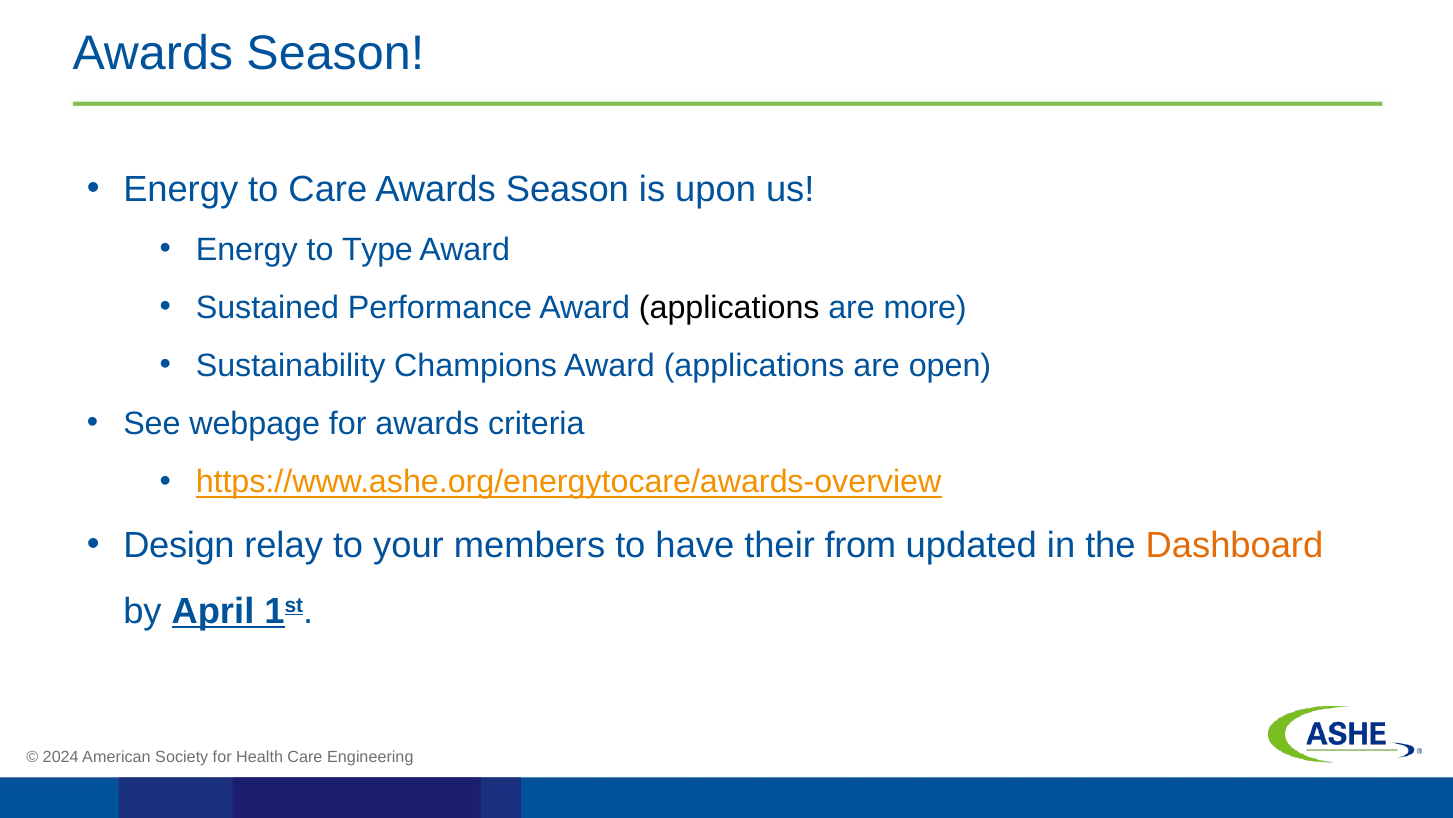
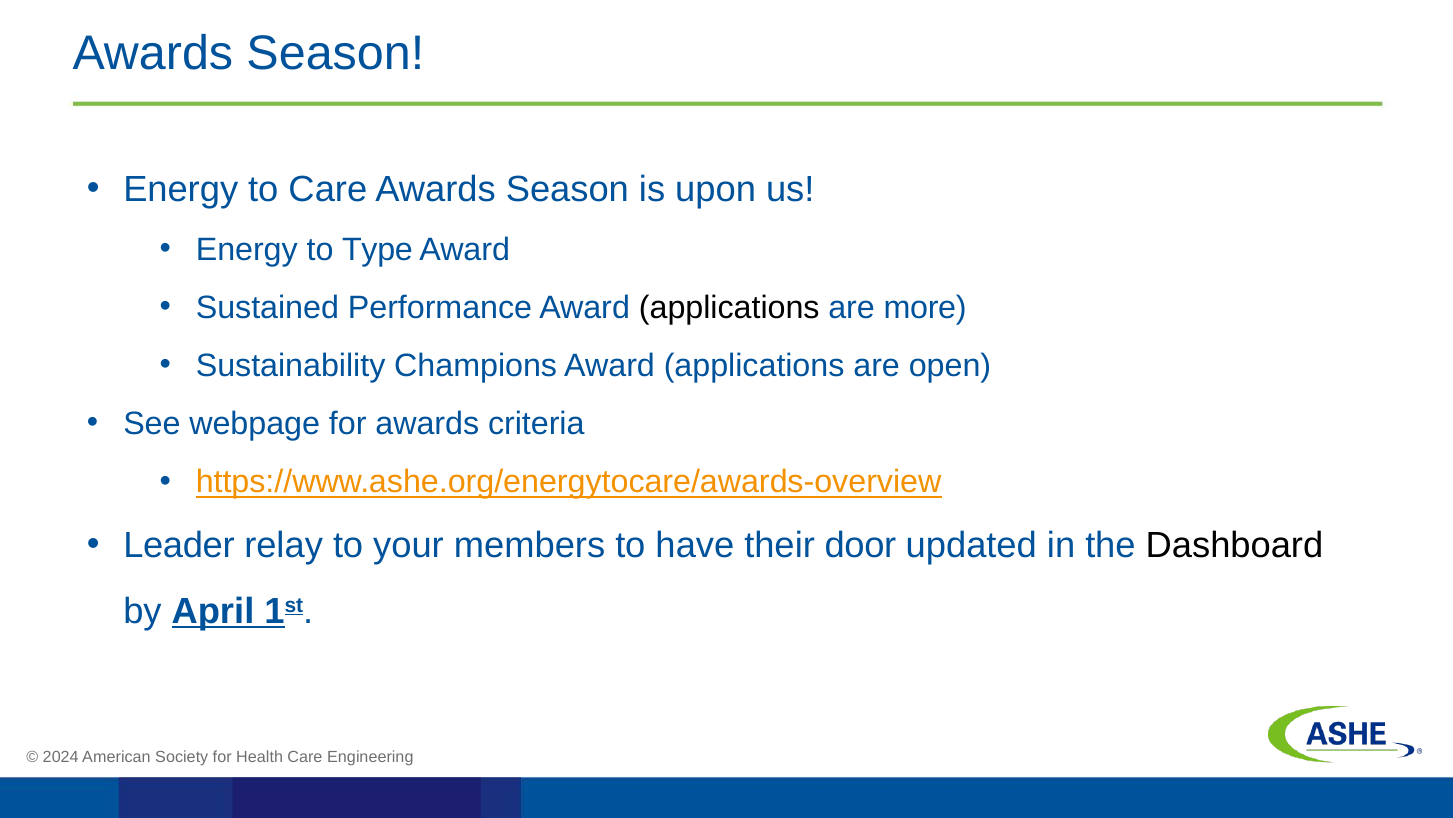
Design: Design -> Leader (179, 545)
from: from -> door (860, 545)
Dashboard colour: orange -> black (1234, 545)
